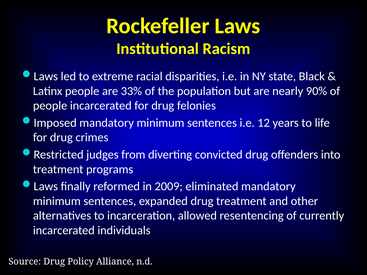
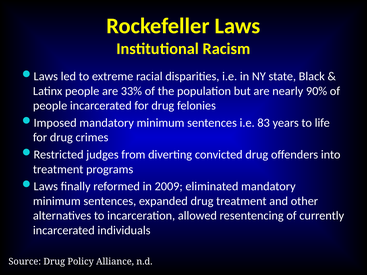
12: 12 -> 83 (264, 123)
